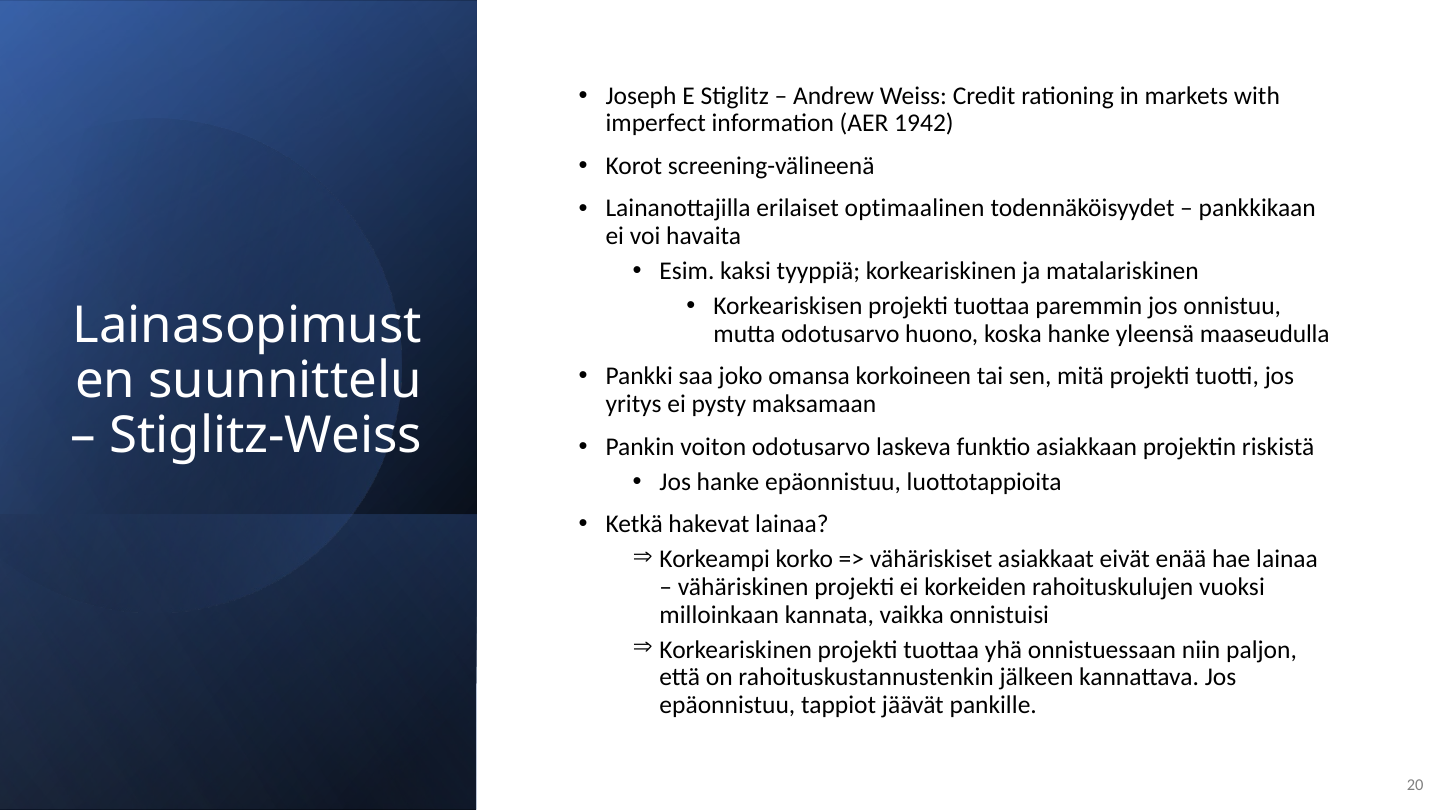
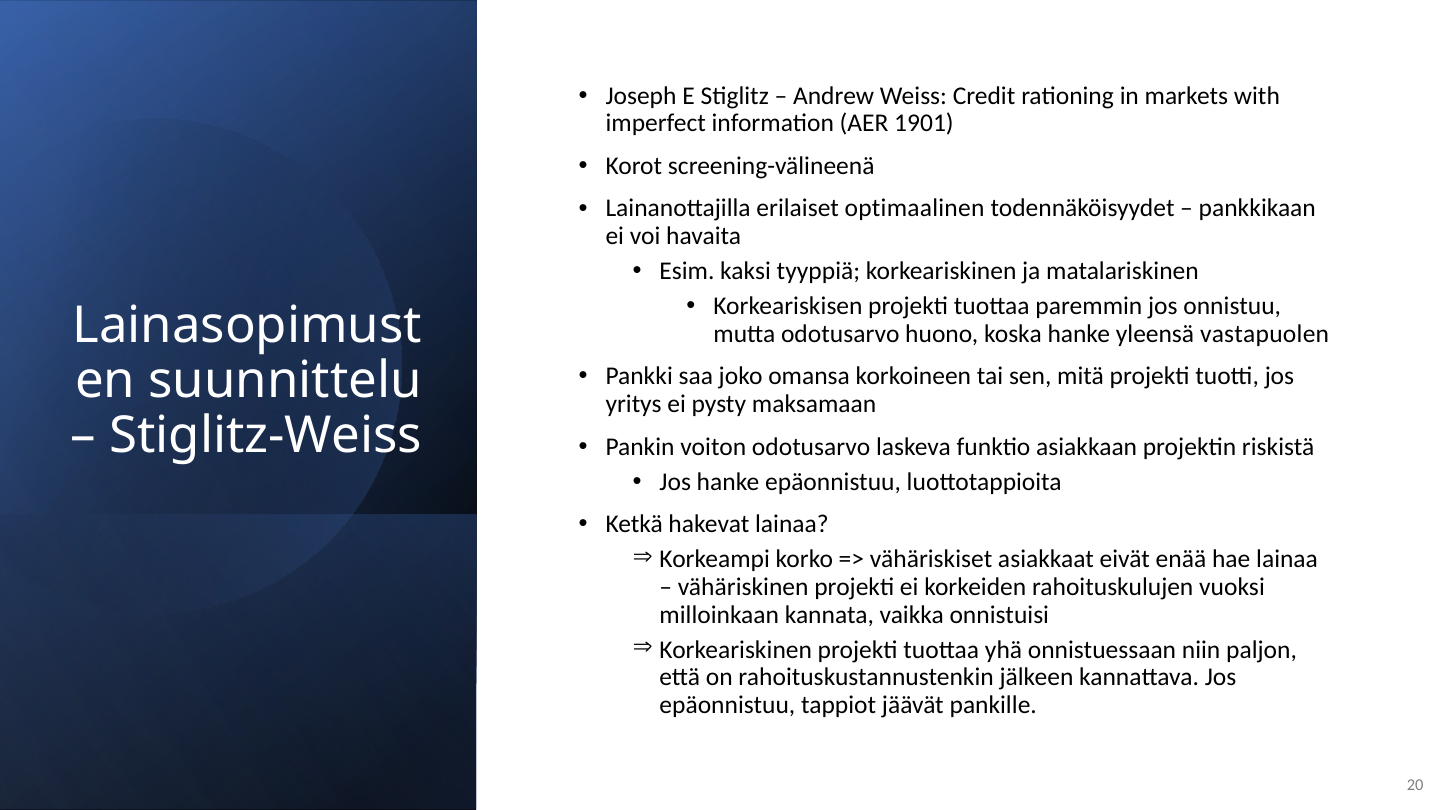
1942: 1942 -> 1901 (924, 123)
maaseudulla: maaseudulla -> vastapuolen (1265, 334)
